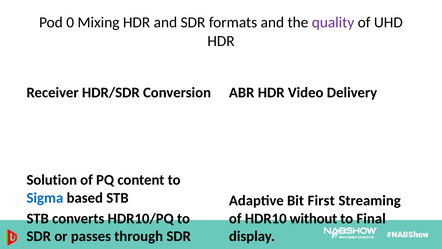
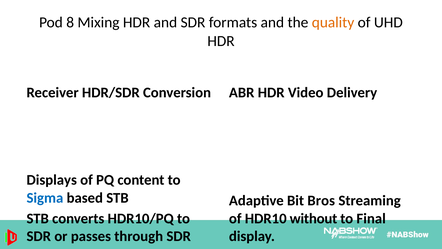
0: 0 -> 8 (70, 23)
quality colour: purple -> orange (333, 23)
Solution: Solution -> Displays (52, 180)
First: First -> Bros (321, 200)
